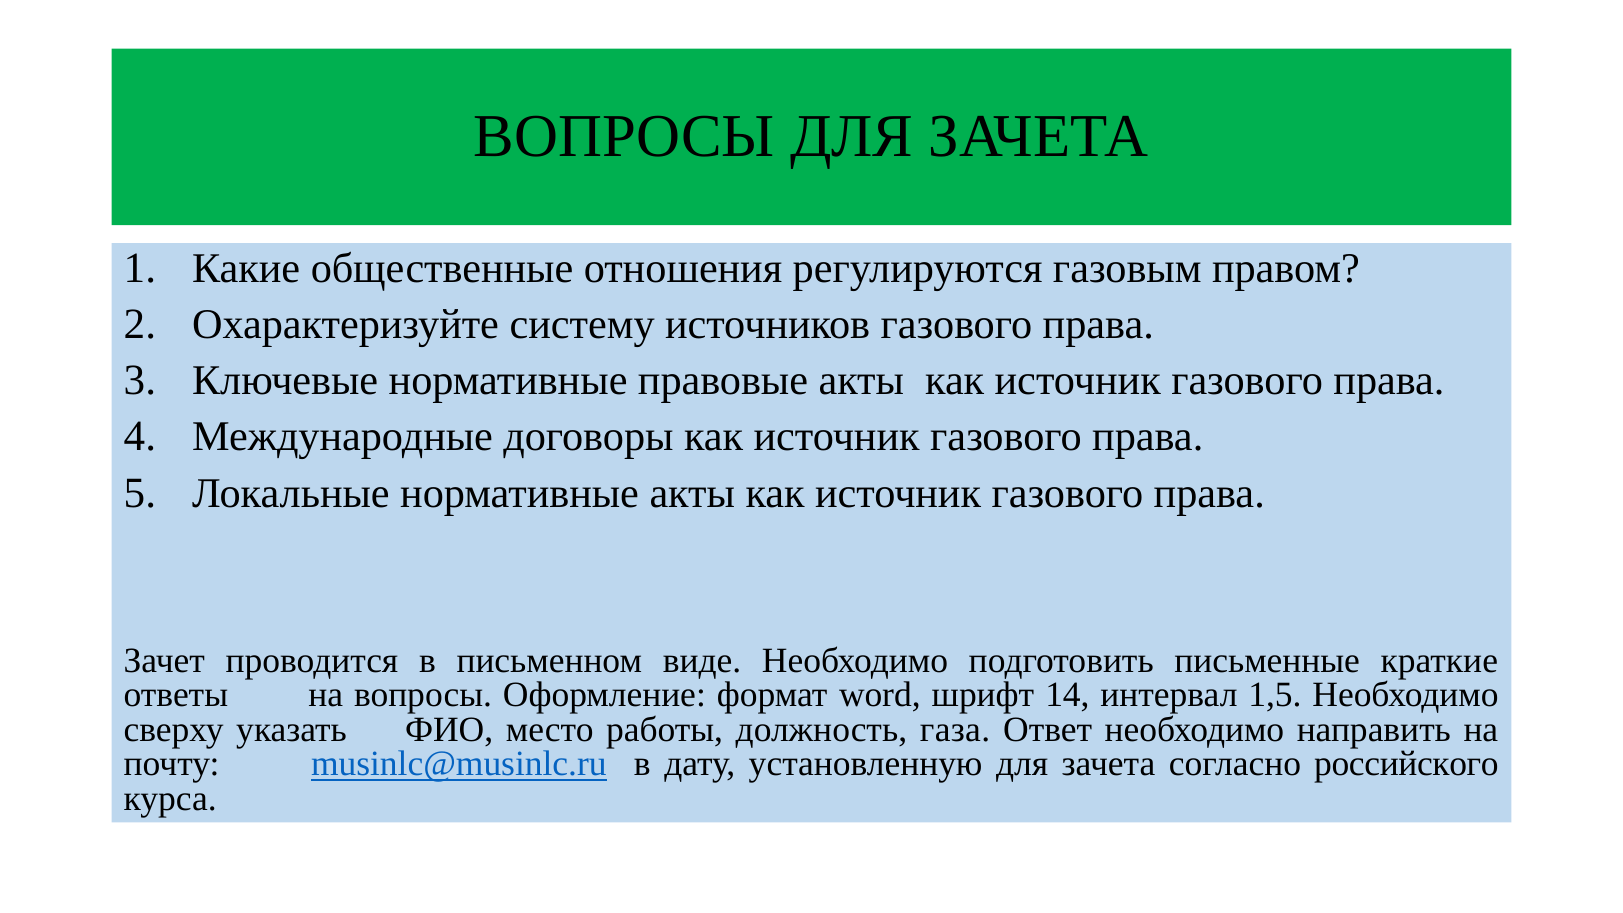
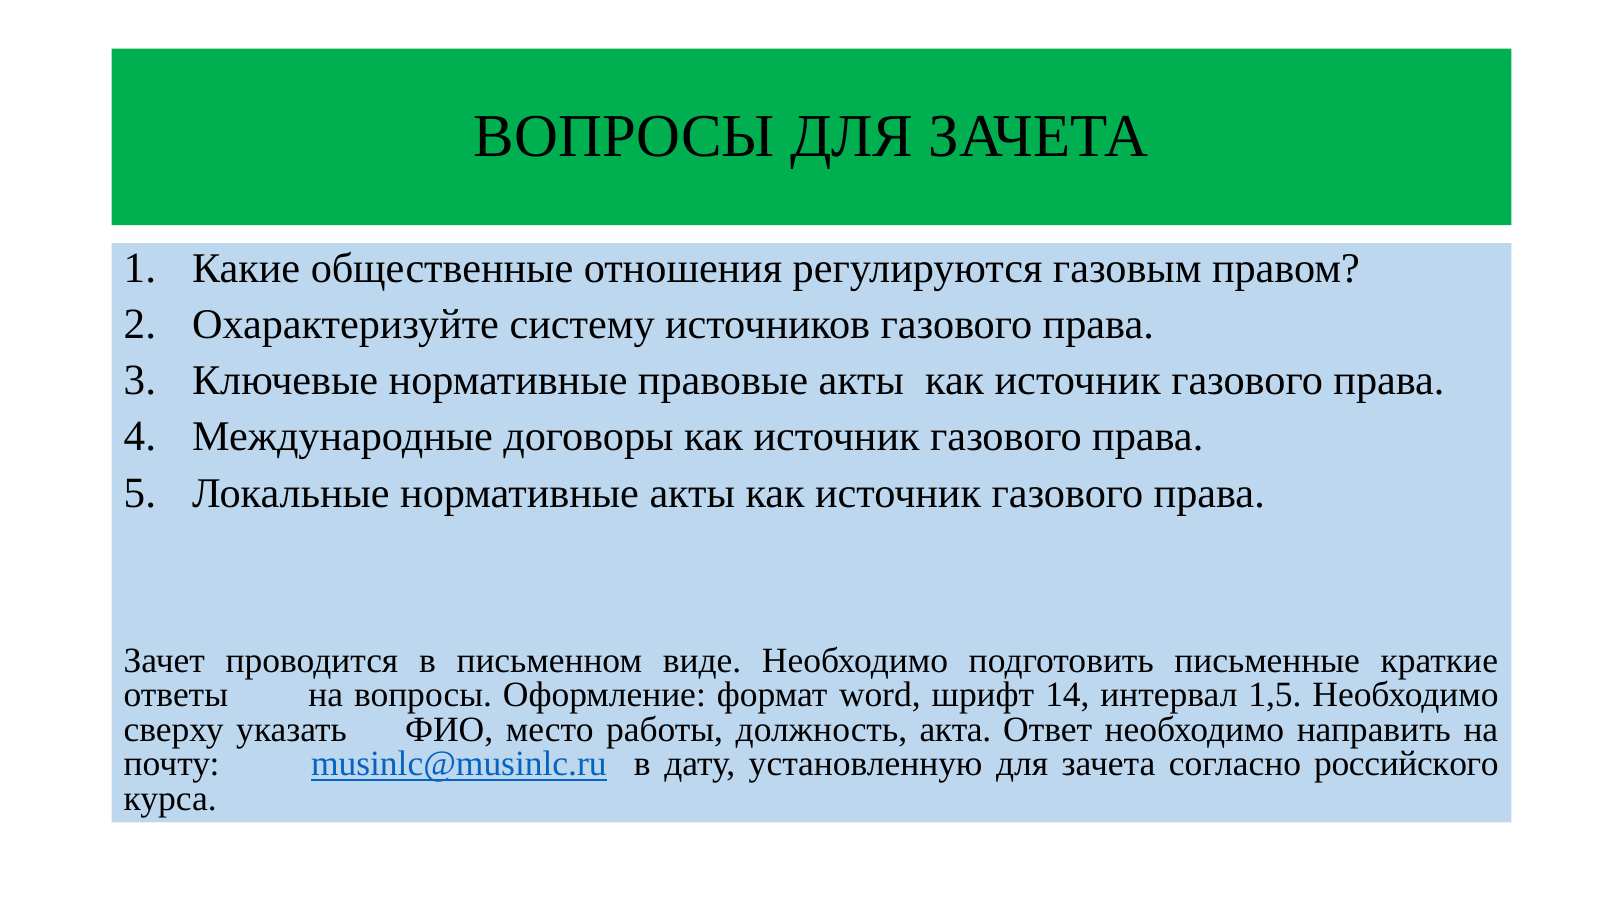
газа: газа -> акта (955, 730)
